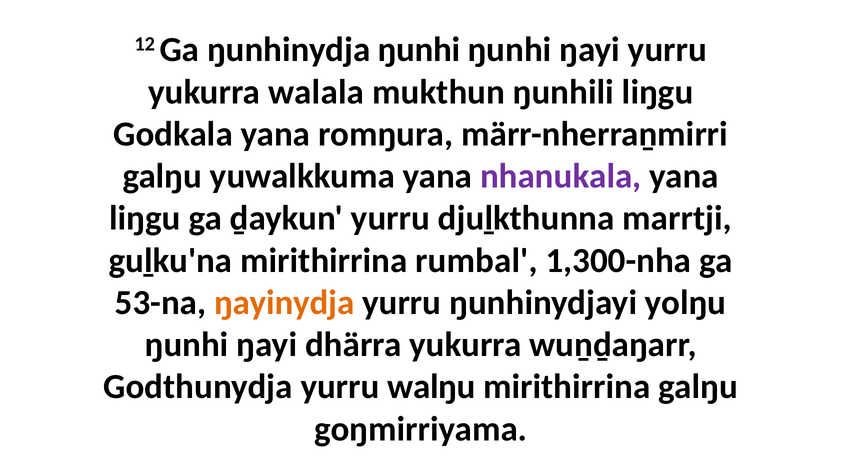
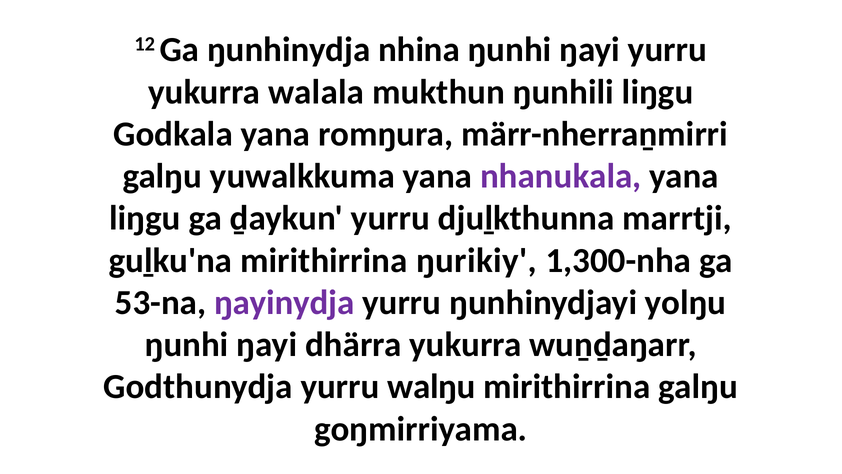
ŋunhinydja ŋunhi: ŋunhi -> nhina (419, 50)
rumbal: rumbal -> ŋurikiy (476, 260)
ŋayinydja colour: orange -> purple (284, 302)
